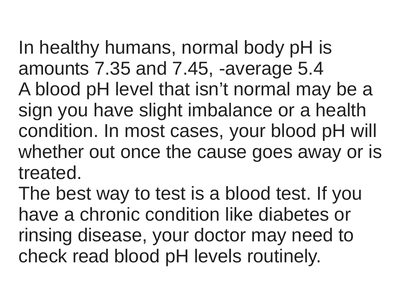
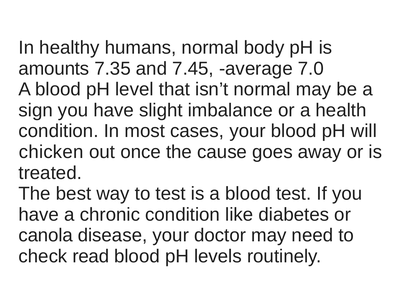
5.4: 5.4 -> 7.0 (311, 69)
whether: whether -> chicken (51, 152)
rinsing: rinsing -> canola (46, 235)
